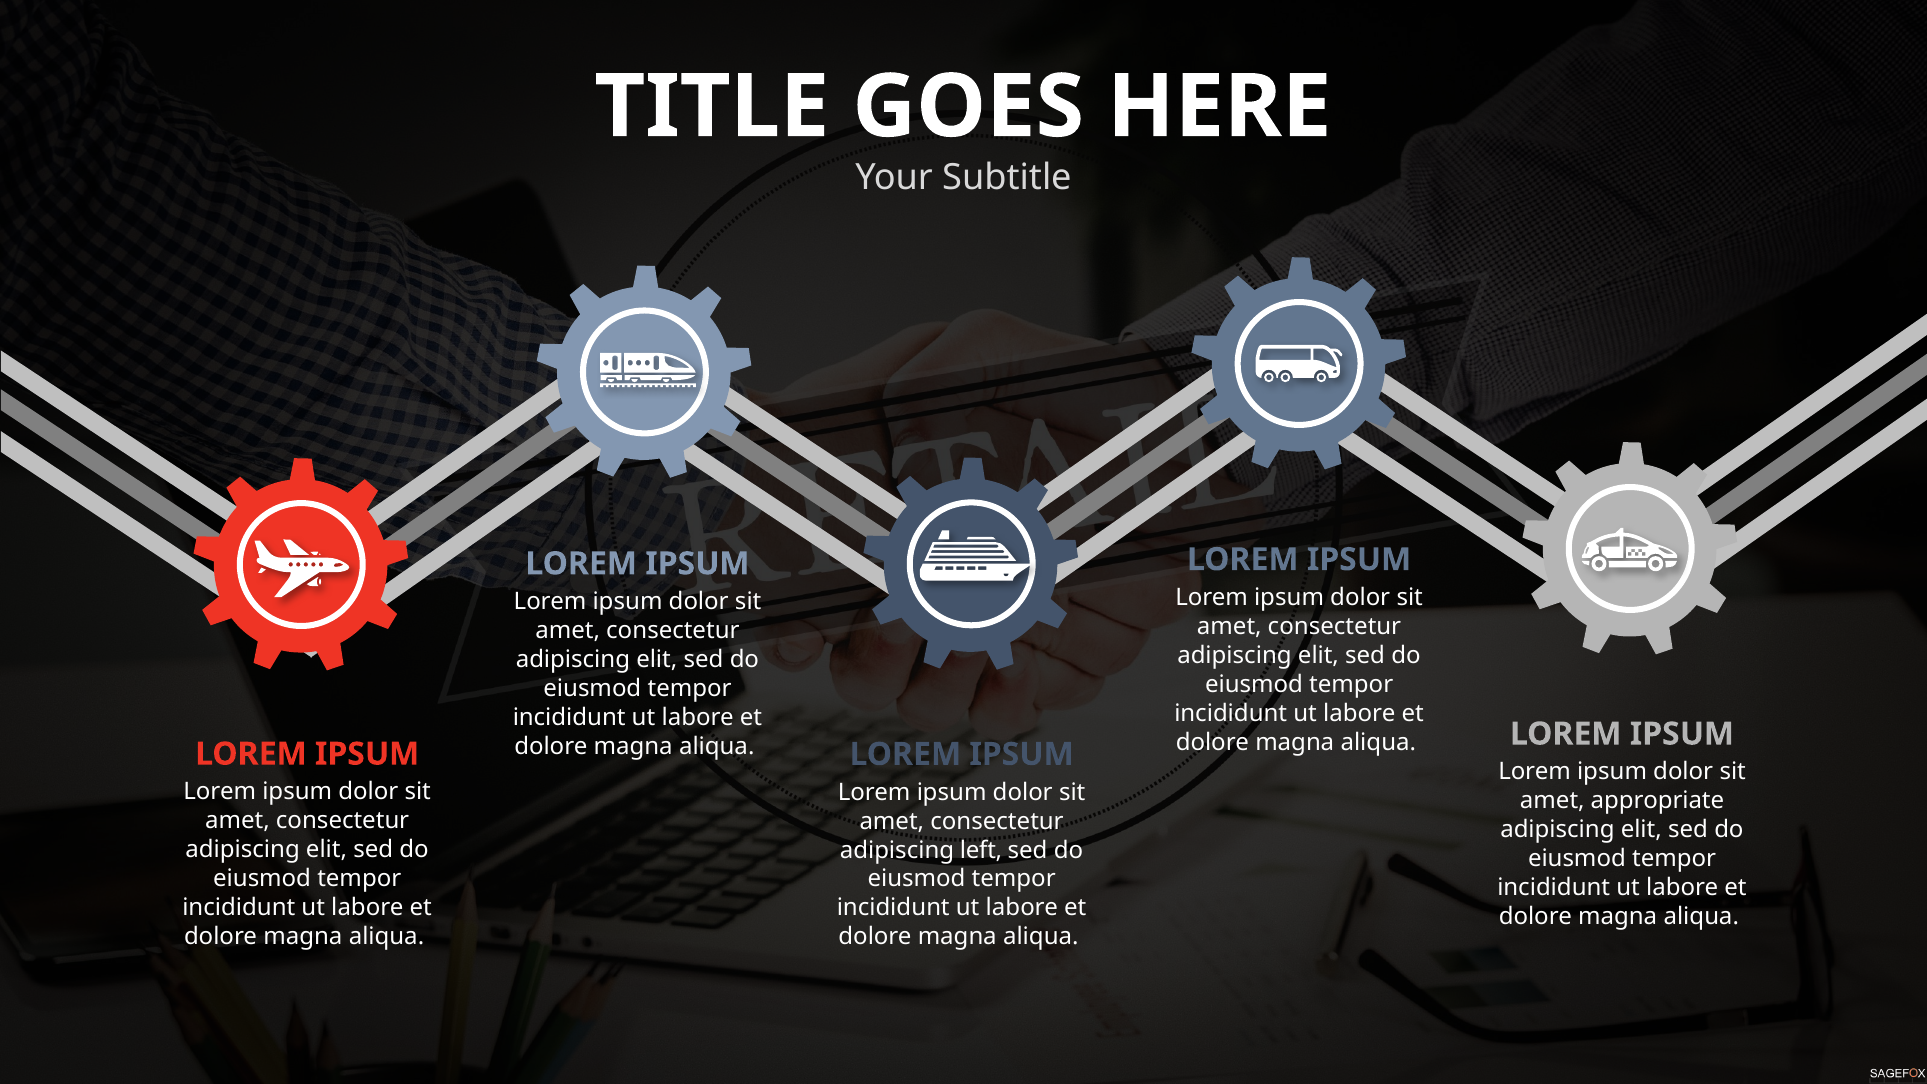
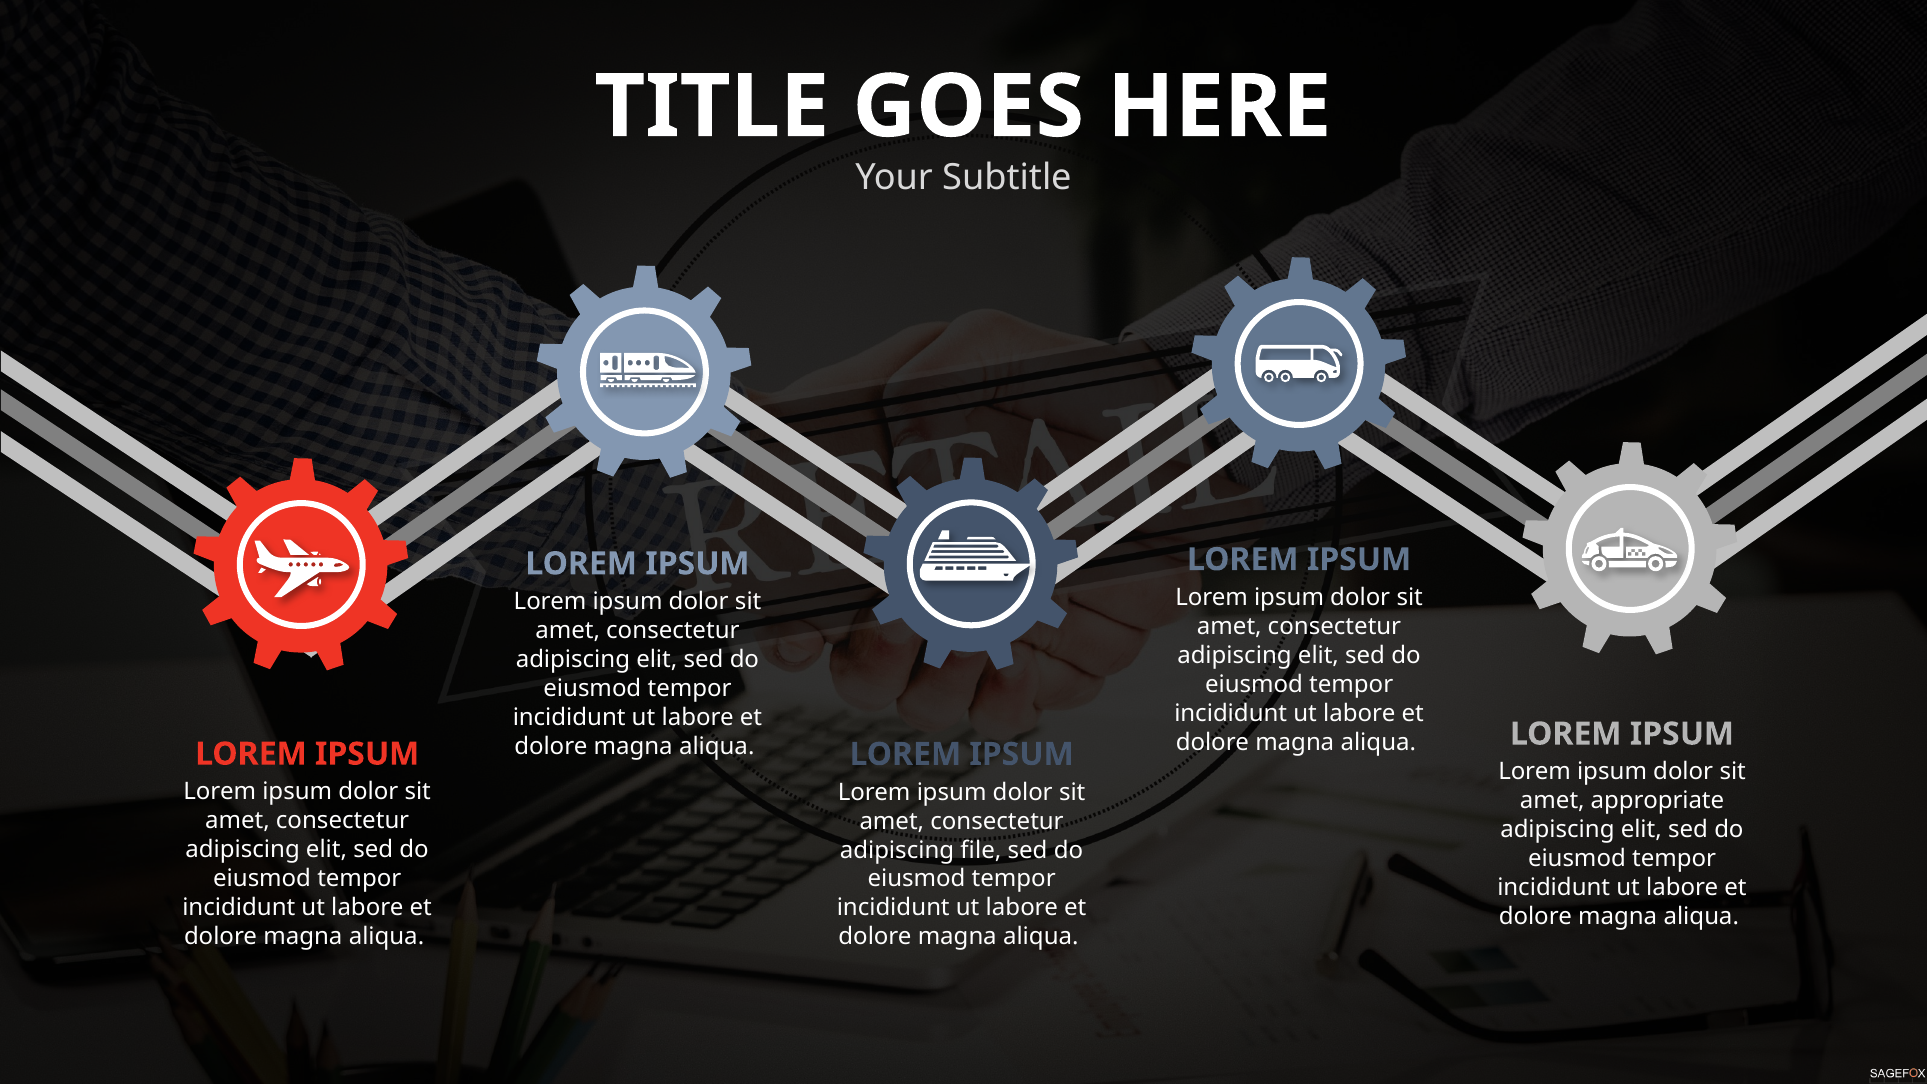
left: left -> file (981, 850)
